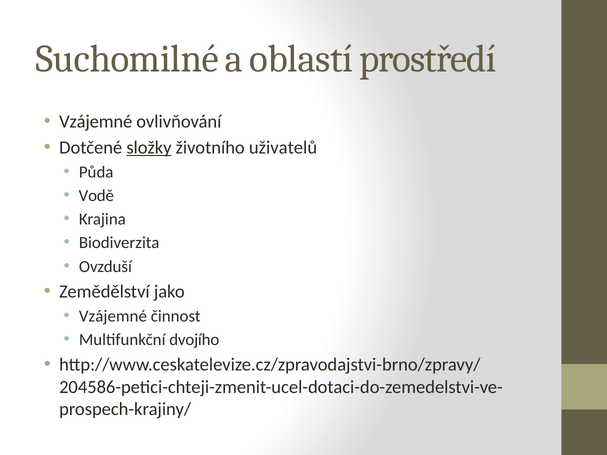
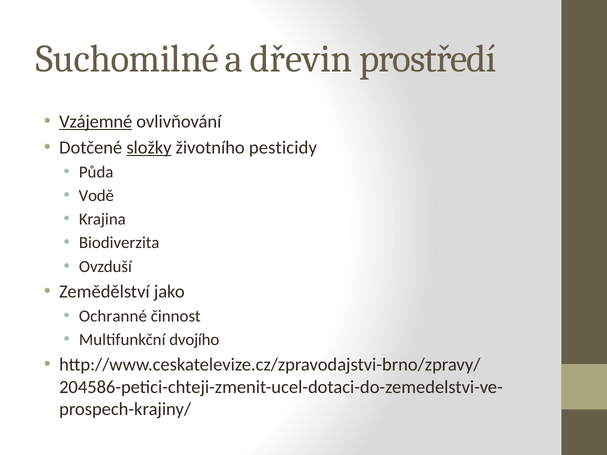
oblastí: oblastí -> dřevin (301, 59)
Vzájemné underline: none -> present (96, 122)
uživatelů: uživatelů -> pesticidy (283, 148)
Vzájemné: Vzájemné -> Ochranné (113, 316)
